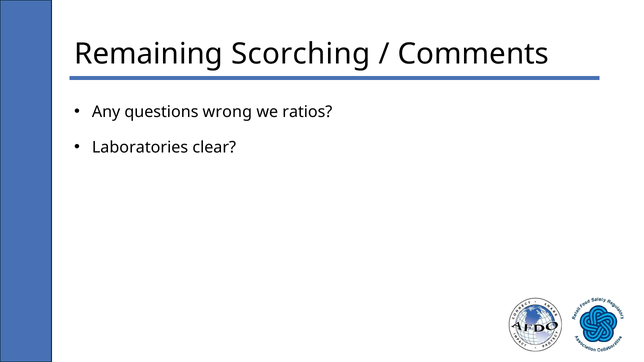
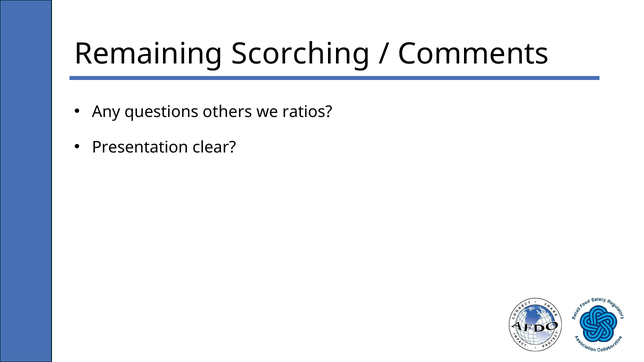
wrong: wrong -> others (227, 112)
Laboratories: Laboratories -> Presentation (140, 147)
